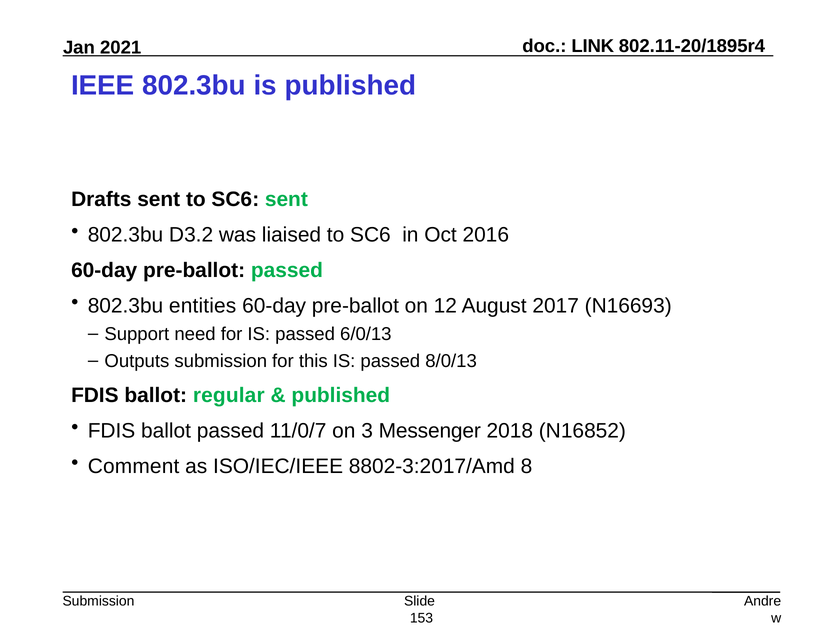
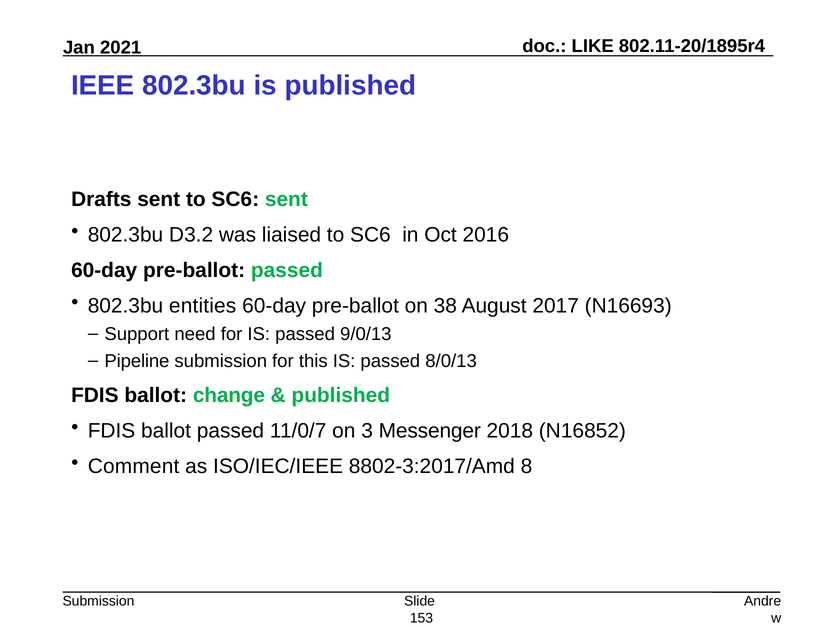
LINK: LINK -> LIKE (593, 46)
12: 12 -> 38 (445, 306)
6/0/13: 6/0/13 -> 9/0/13 (366, 334)
Outputs: Outputs -> Pipeline (137, 361)
regular: regular -> change (229, 395)
